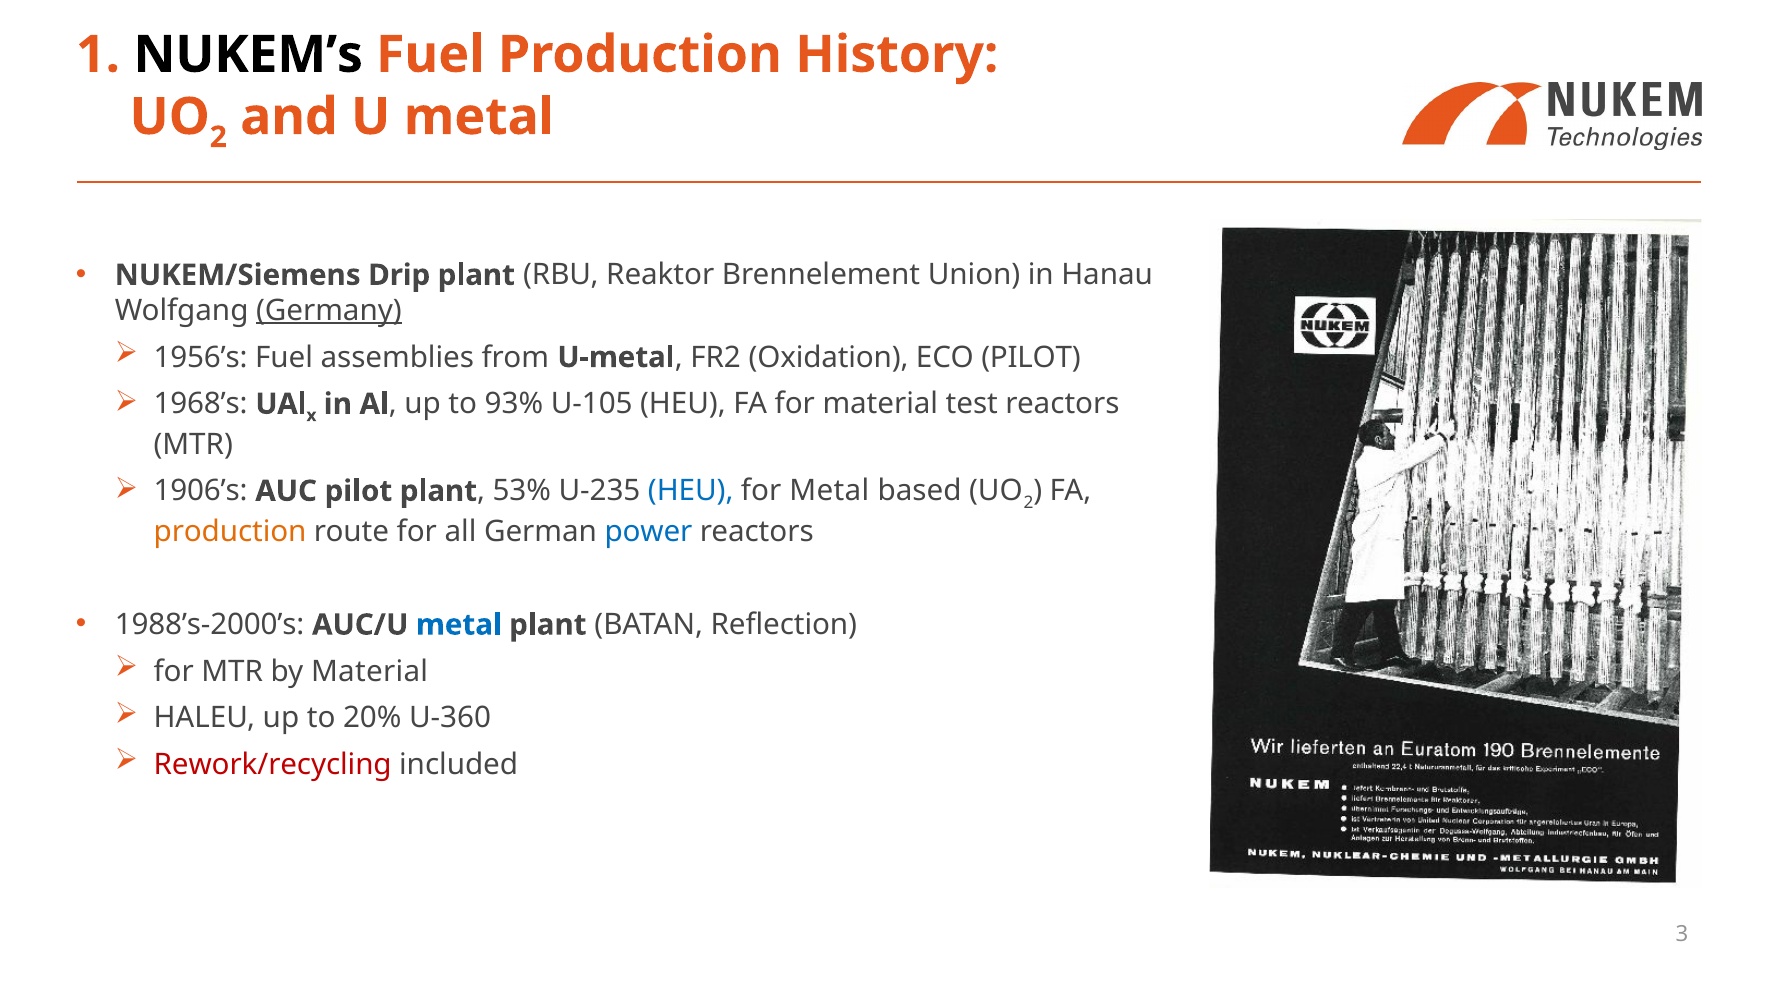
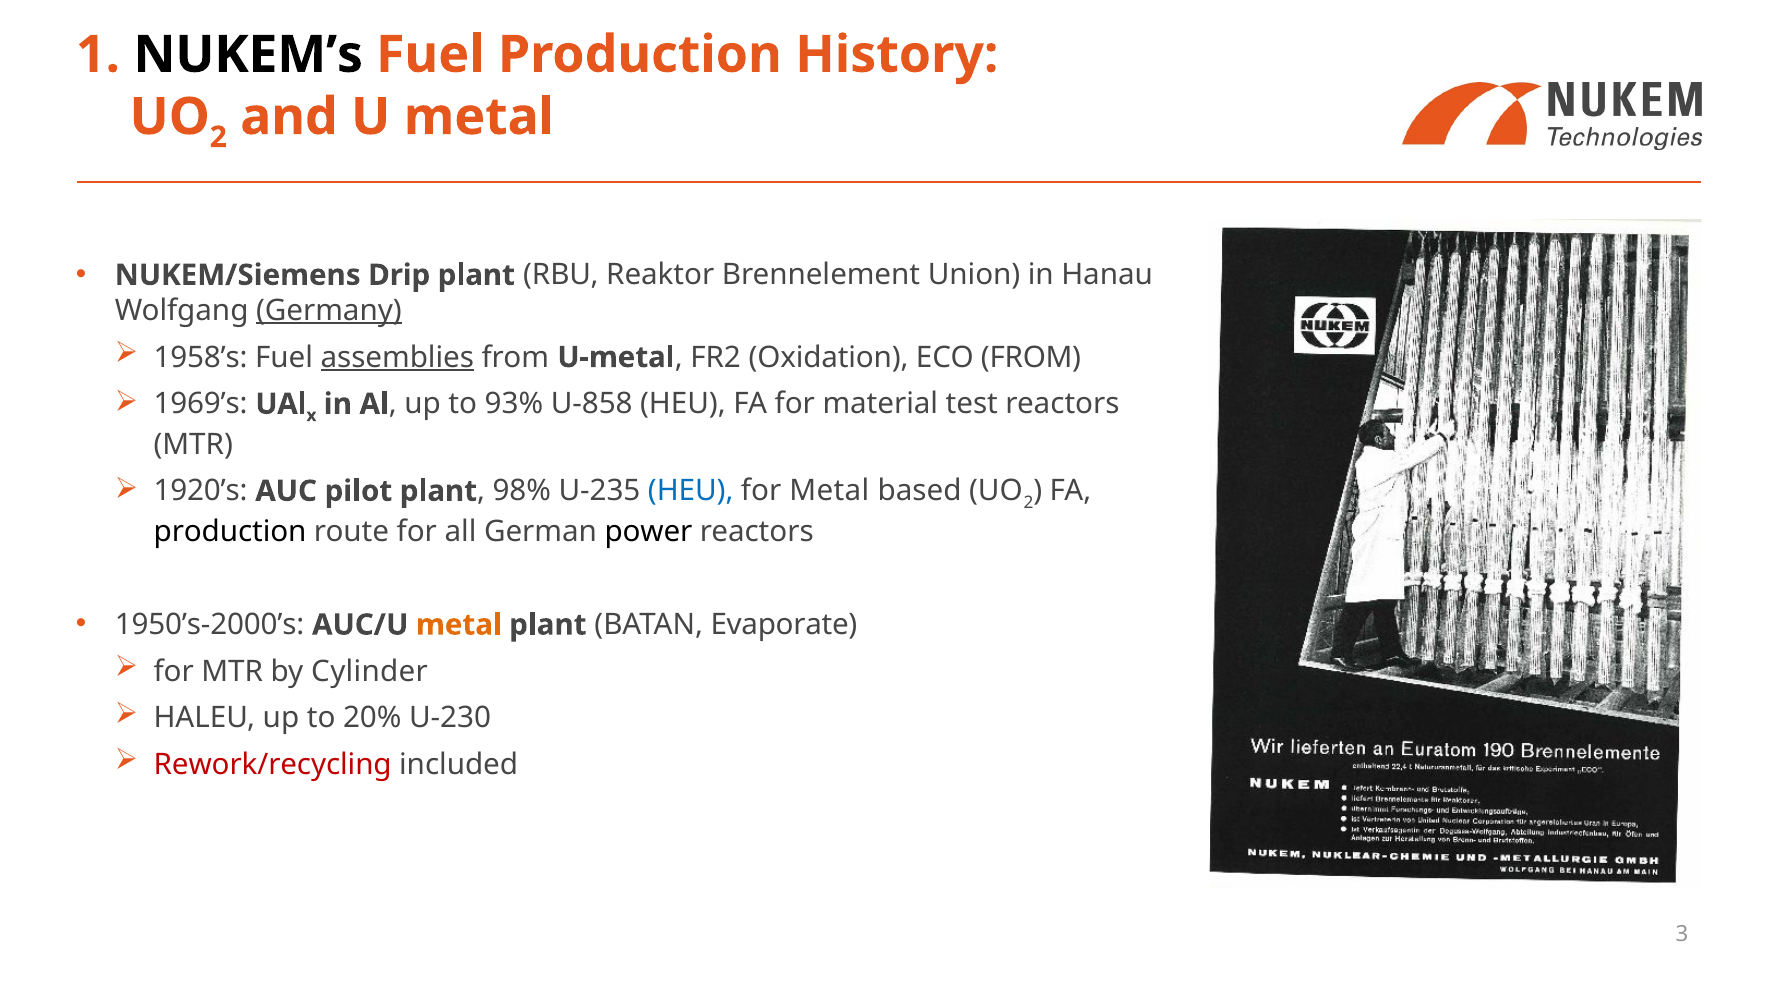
1956’s: 1956’s -> 1958’s (201, 358)
assemblies underline: none -> present (397, 358)
ECO PILOT: PILOT -> FROM (1031, 358)
1968’s: 1968’s -> 1969’s (201, 404)
U-105: U-105 -> U-858 (592, 404)
1906’s: 1906’s -> 1920’s (201, 491)
53%: 53% -> 98% (522, 491)
production colour: orange -> black (230, 532)
power colour: blue -> black (648, 532)
1988’s-2000’s: 1988’s-2000’s -> 1950’s-2000’s (210, 625)
metal colour: blue -> orange (459, 625)
Reflection: Reflection -> Evaporate (784, 625)
by Material: Material -> Cylinder (370, 672)
U-360: U-360 -> U-230 (450, 719)
